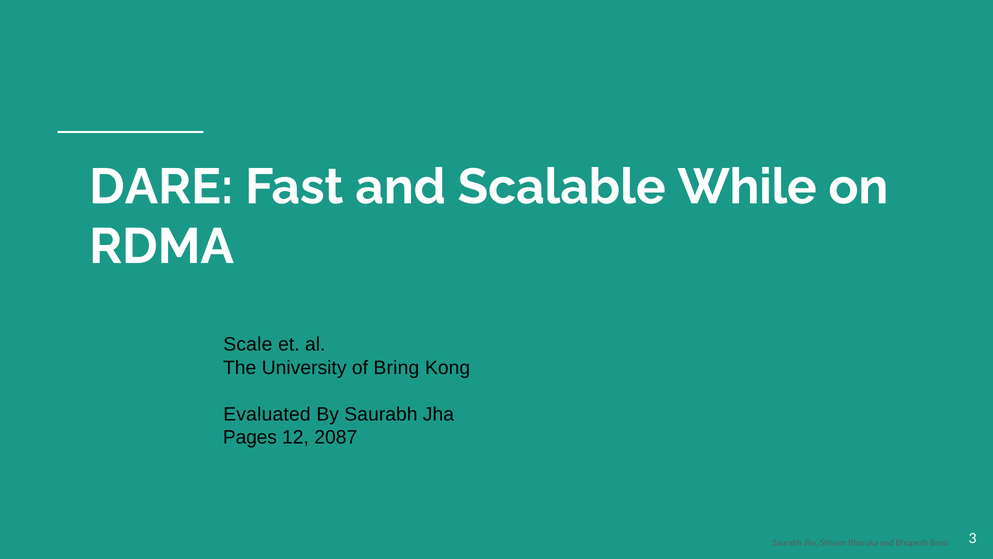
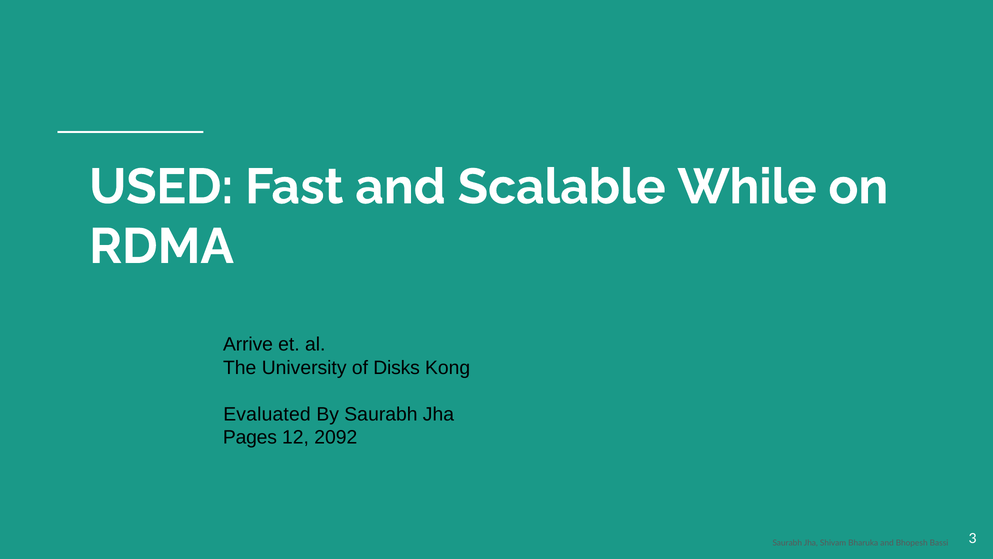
DARE: DARE -> USED (161, 187)
Scale: Scale -> Arrive (248, 344)
Bring: Bring -> Disks (397, 367)
2087: 2087 -> 2092 (336, 437)
